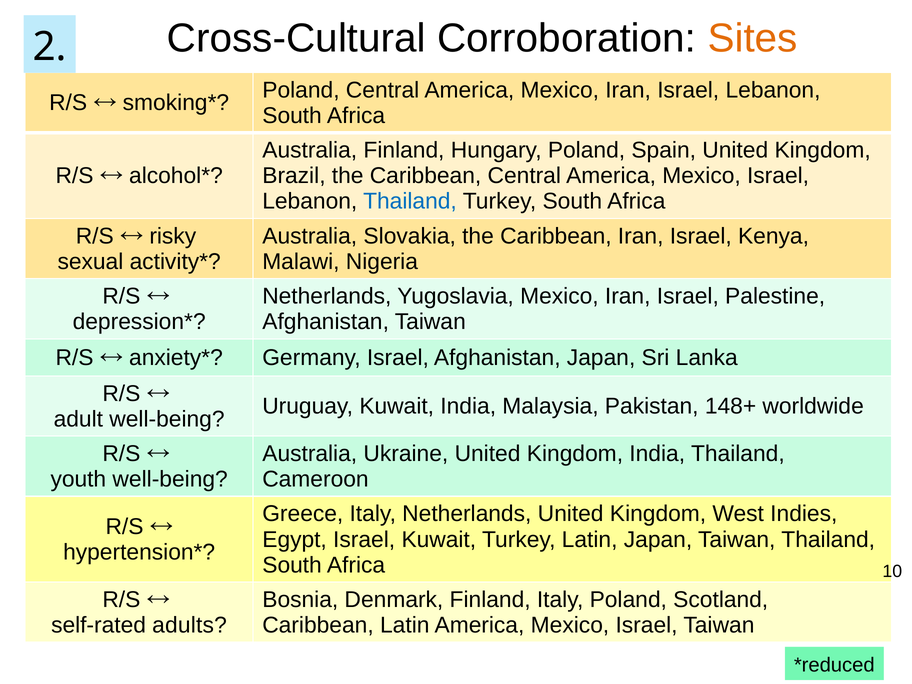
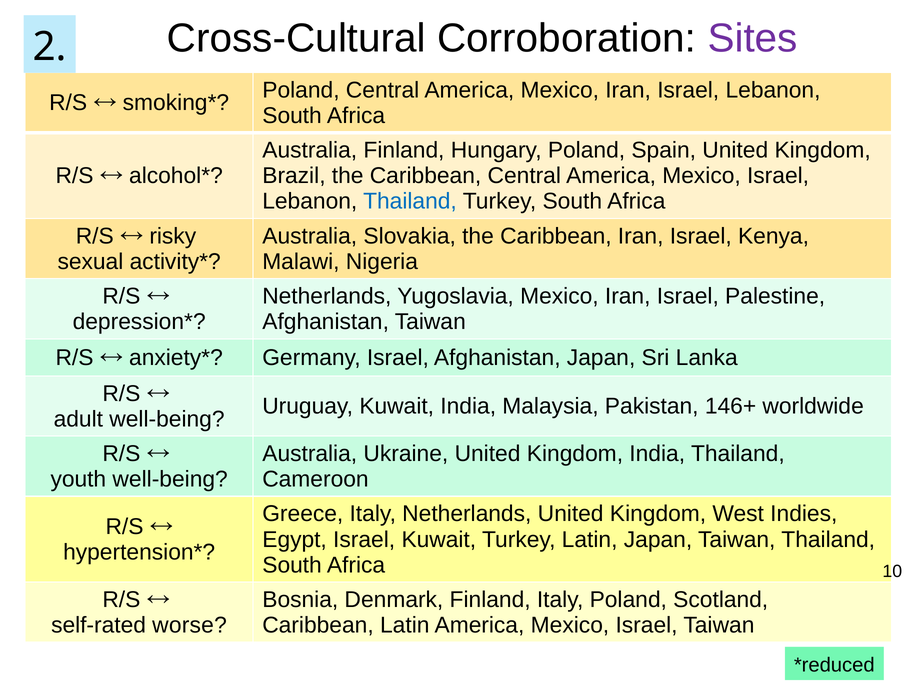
Sites colour: orange -> purple (753, 39)
148+: 148+ -> 146+ (731, 406)
adults: adults -> worse (190, 625)
